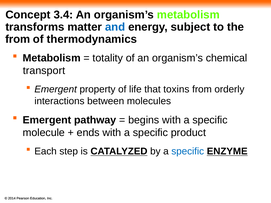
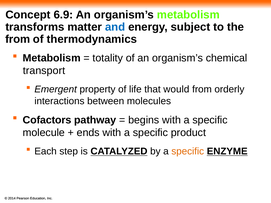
3.4: 3.4 -> 6.9 (63, 15)
toxins: toxins -> would (176, 89)
Emergent: Emergent -> Cofactors (47, 120)
specific colour: blue -> orange (188, 151)
